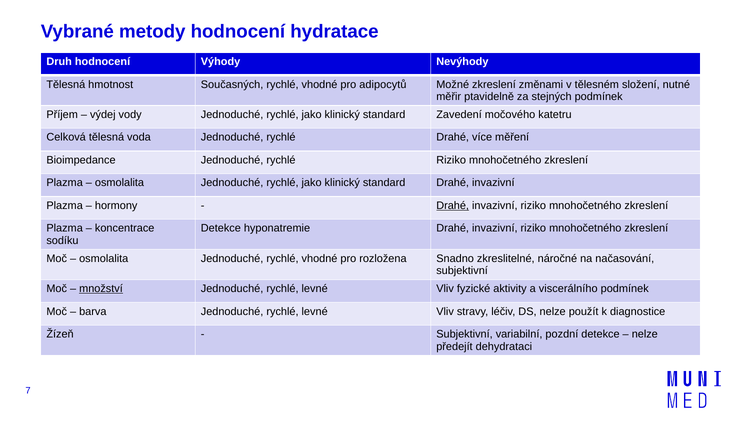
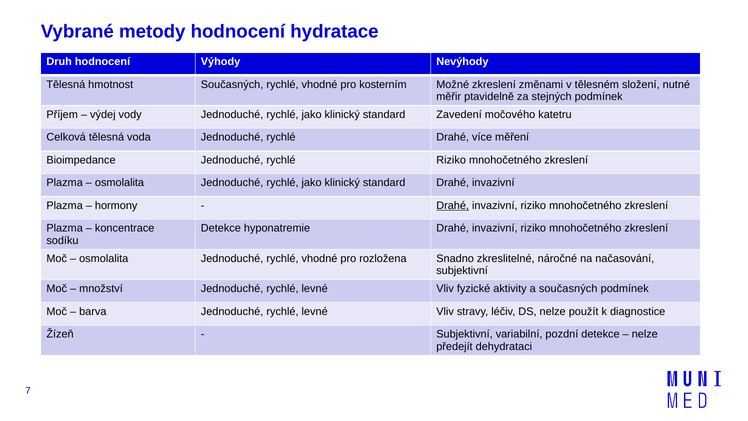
adipocytů: adipocytů -> kosterním (383, 84)
množství underline: present -> none (101, 289)
a viscerálního: viscerálního -> současných (568, 289)
